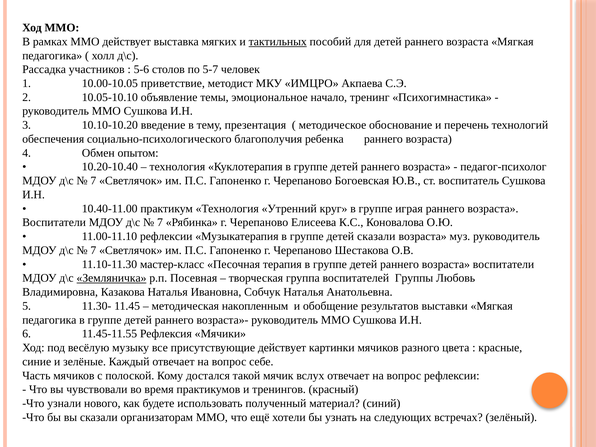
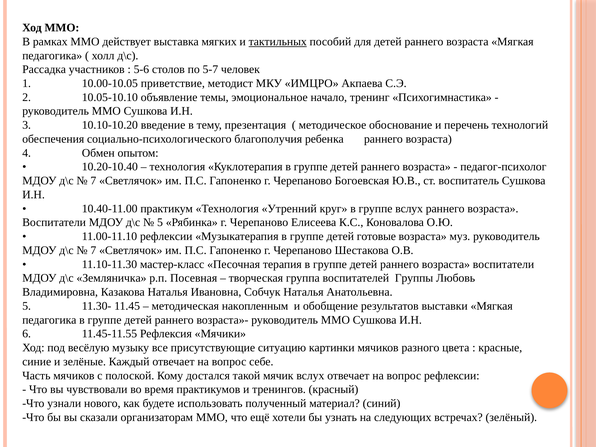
группе играя: играя -> вслух (409, 209)
7: 7 -> 5 (160, 222)
детей сказали: сказали -> готовые (376, 236)
Земляничка underline: present -> none (111, 278)
присутствующие действует: действует -> ситуацию (282, 348)
